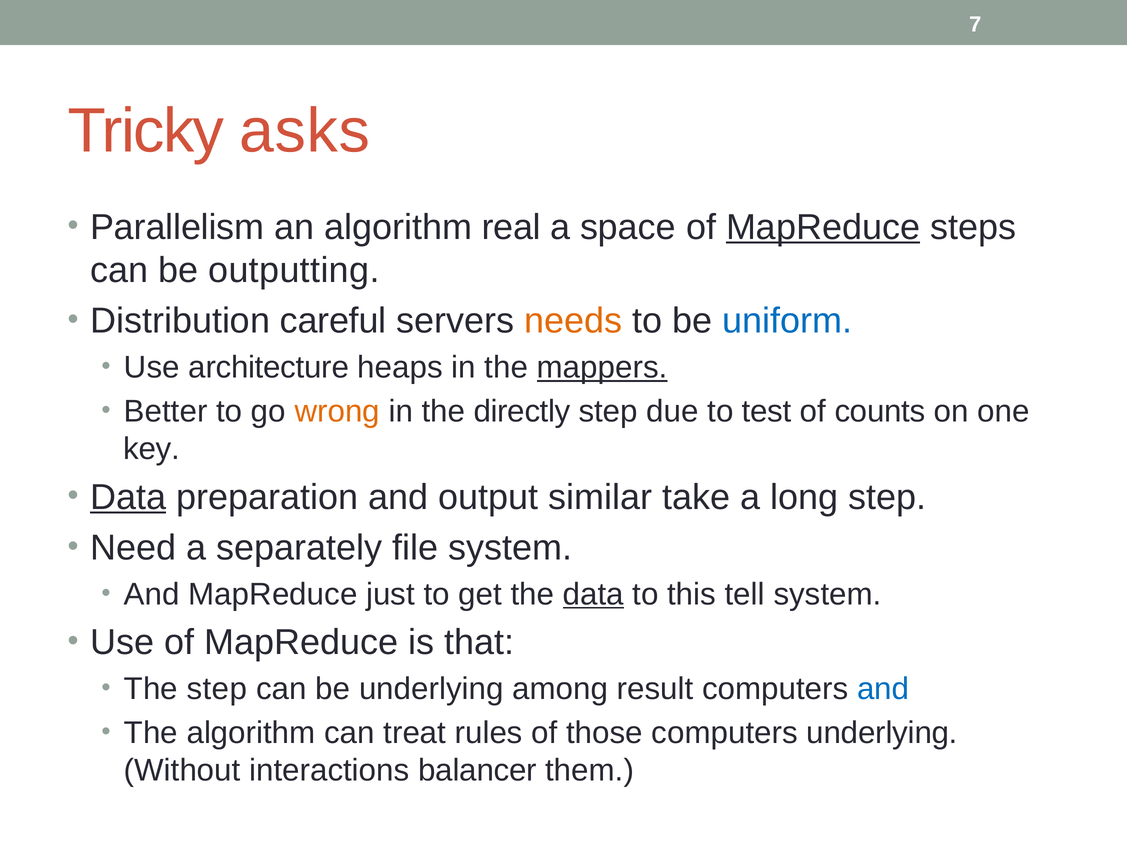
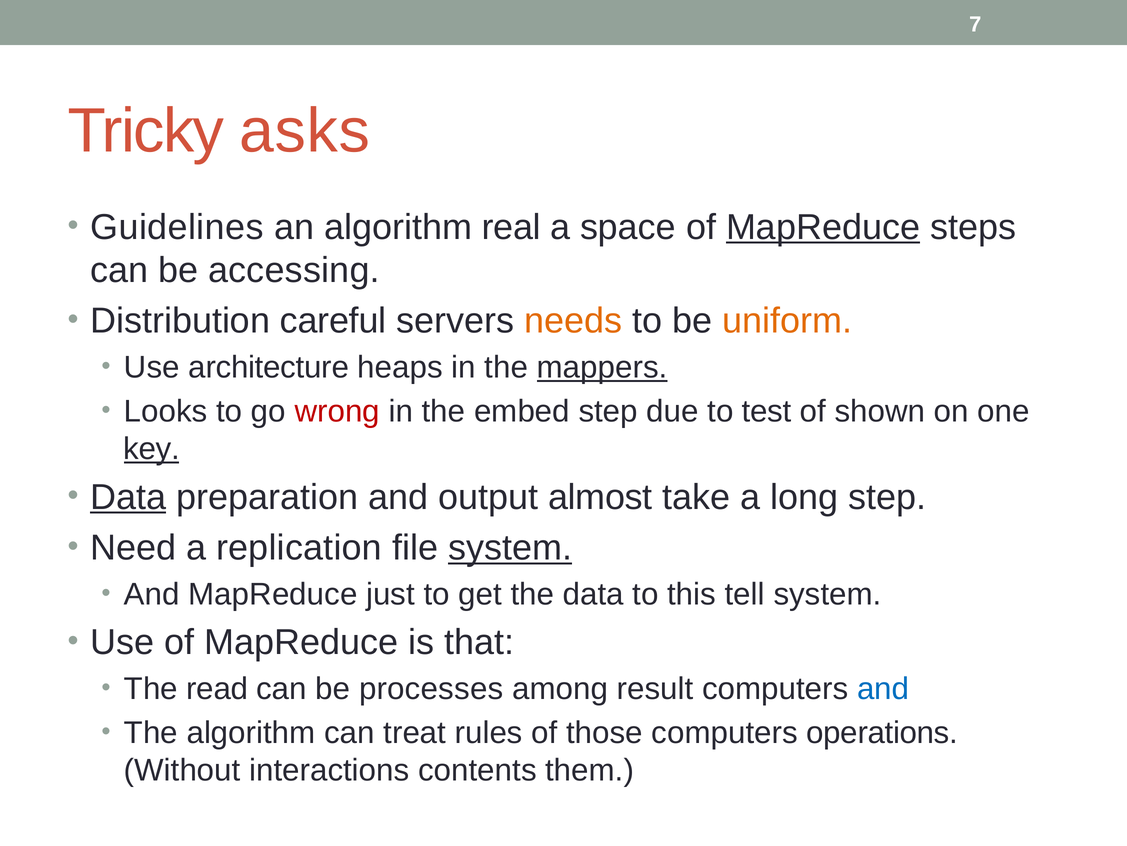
Parallelism: Parallelism -> Guidelines (177, 227)
outputting: outputting -> accessing (294, 270)
uniform colour: blue -> orange (787, 321)
Better: Better -> Looks (166, 411)
wrong colour: orange -> red (337, 411)
directly: directly -> embed (522, 411)
counts: counts -> shown (880, 411)
key underline: none -> present (152, 449)
similar: similar -> almost (600, 497)
separately: separately -> replication (299, 547)
system underline: none -> present (510, 547)
data underline: present -> none (593, 594)
The step: step -> read (217, 688)
be underlying: underlying -> processes (431, 688)
computers underlying: underlying -> operations (882, 732)
balancer: balancer -> contents (477, 770)
